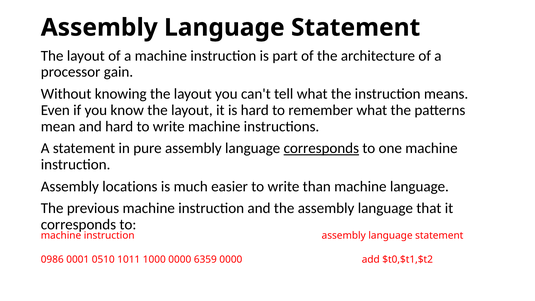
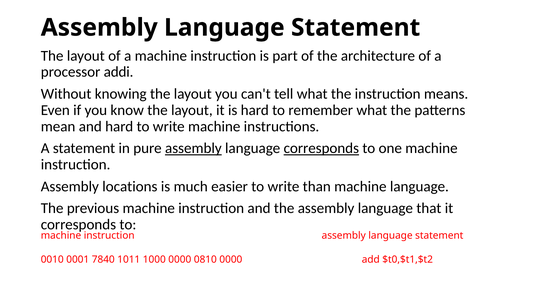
gain: gain -> addi (119, 72)
assembly underline: none -> present (193, 148)
0986: 0986 -> 0010 (52, 260)
0510: 0510 -> 7840 (103, 260)
6359: 6359 -> 0810 (205, 260)
